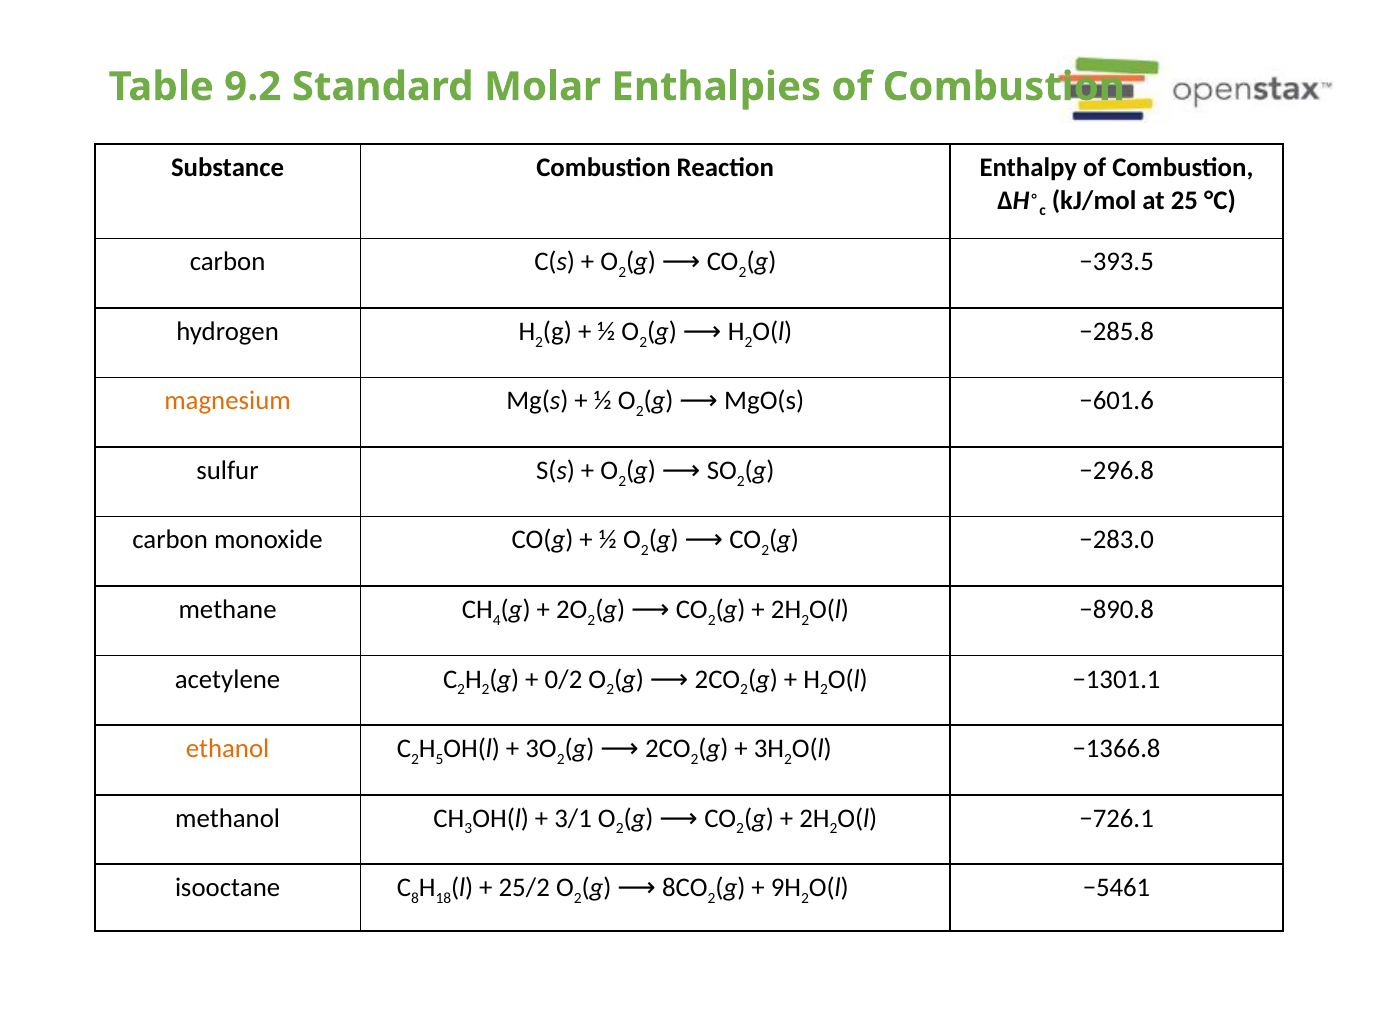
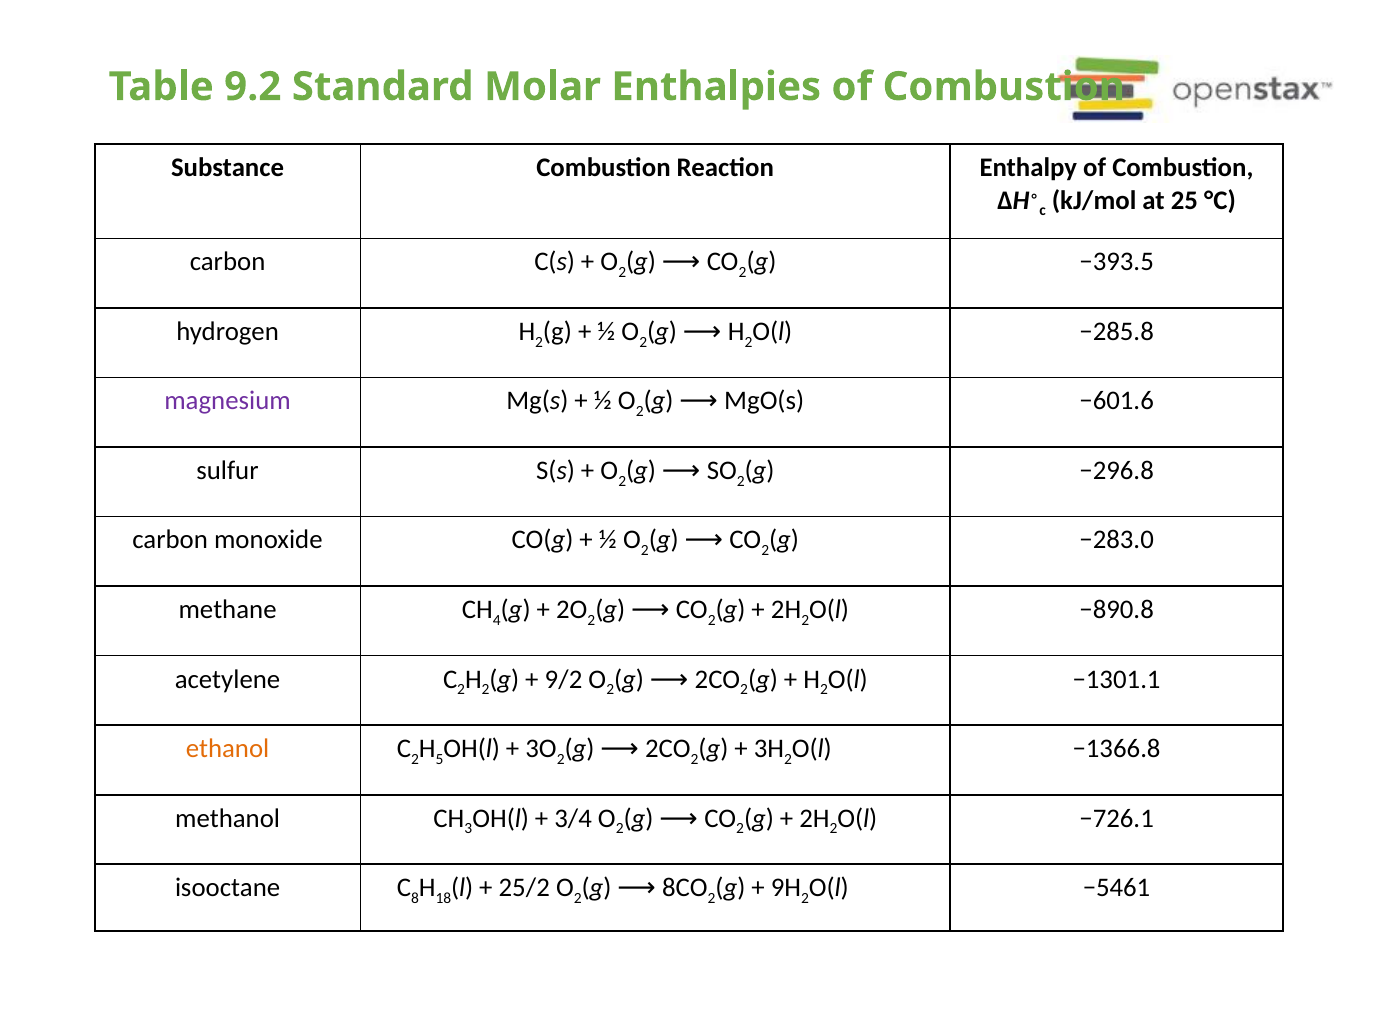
magnesium colour: orange -> purple (228, 401)
0/2: 0/2 -> 9/2 (564, 679)
3/1: 3/1 -> 3/4 (573, 818)
